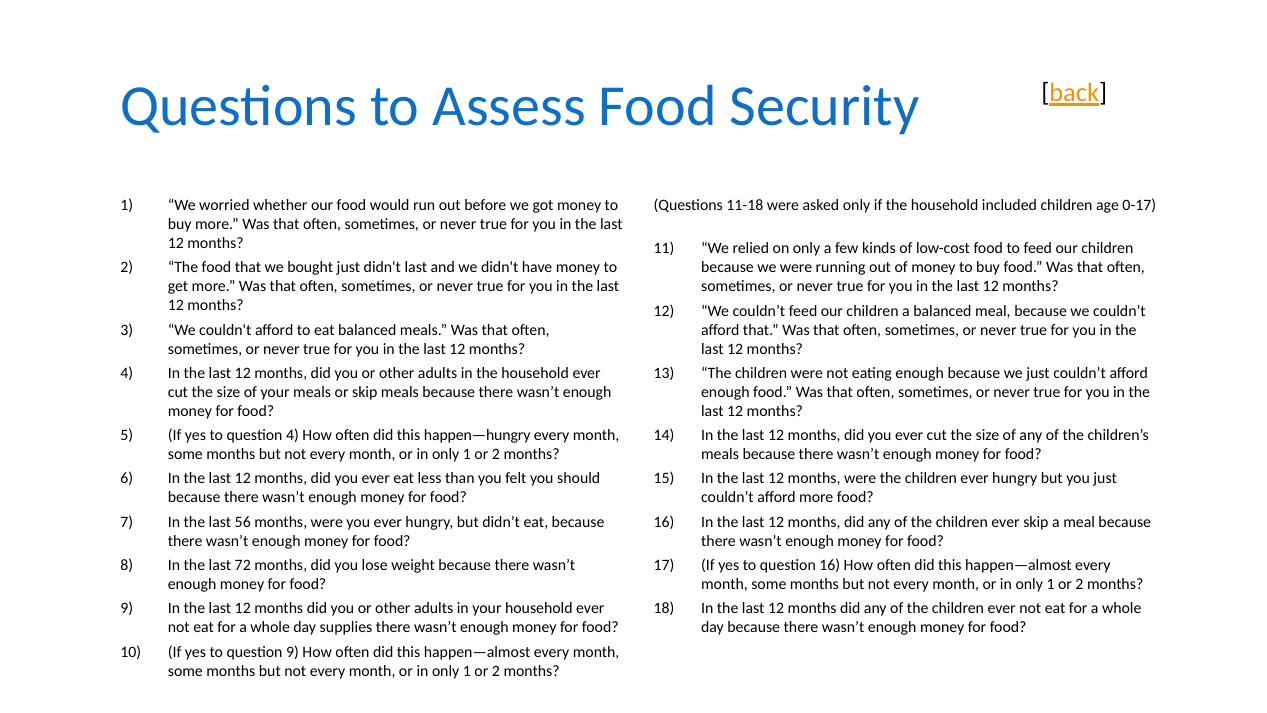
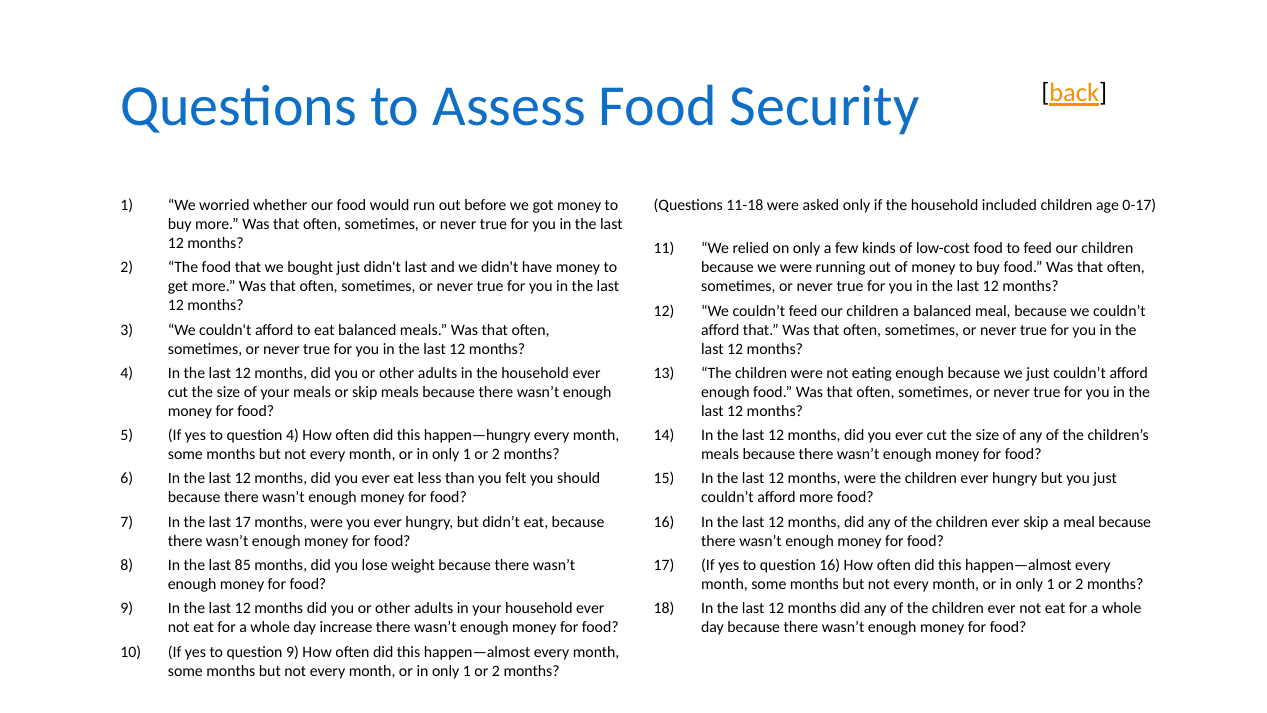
last 56: 56 -> 17 (243, 522)
72: 72 -> 85 (243, 565)
supplies: supplies -> increase (346, 627)
